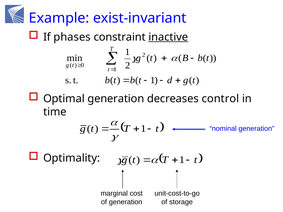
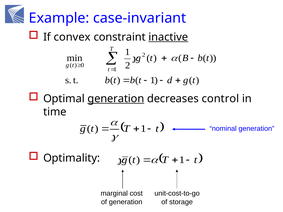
exist-invariant: exist-invariant -> case-invariant (140, 18)
phases: phases -> convex (72, 37)
generation underline: none -> present (116, 99)
